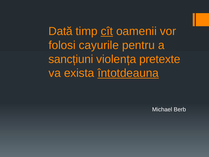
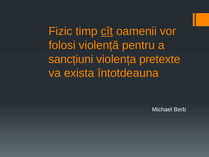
Dată: Dată -> Fizic (60, 31)
cayurile: cayurile -> violență (99, 45)
întotdeauna underline: present -> none (128, 73)
